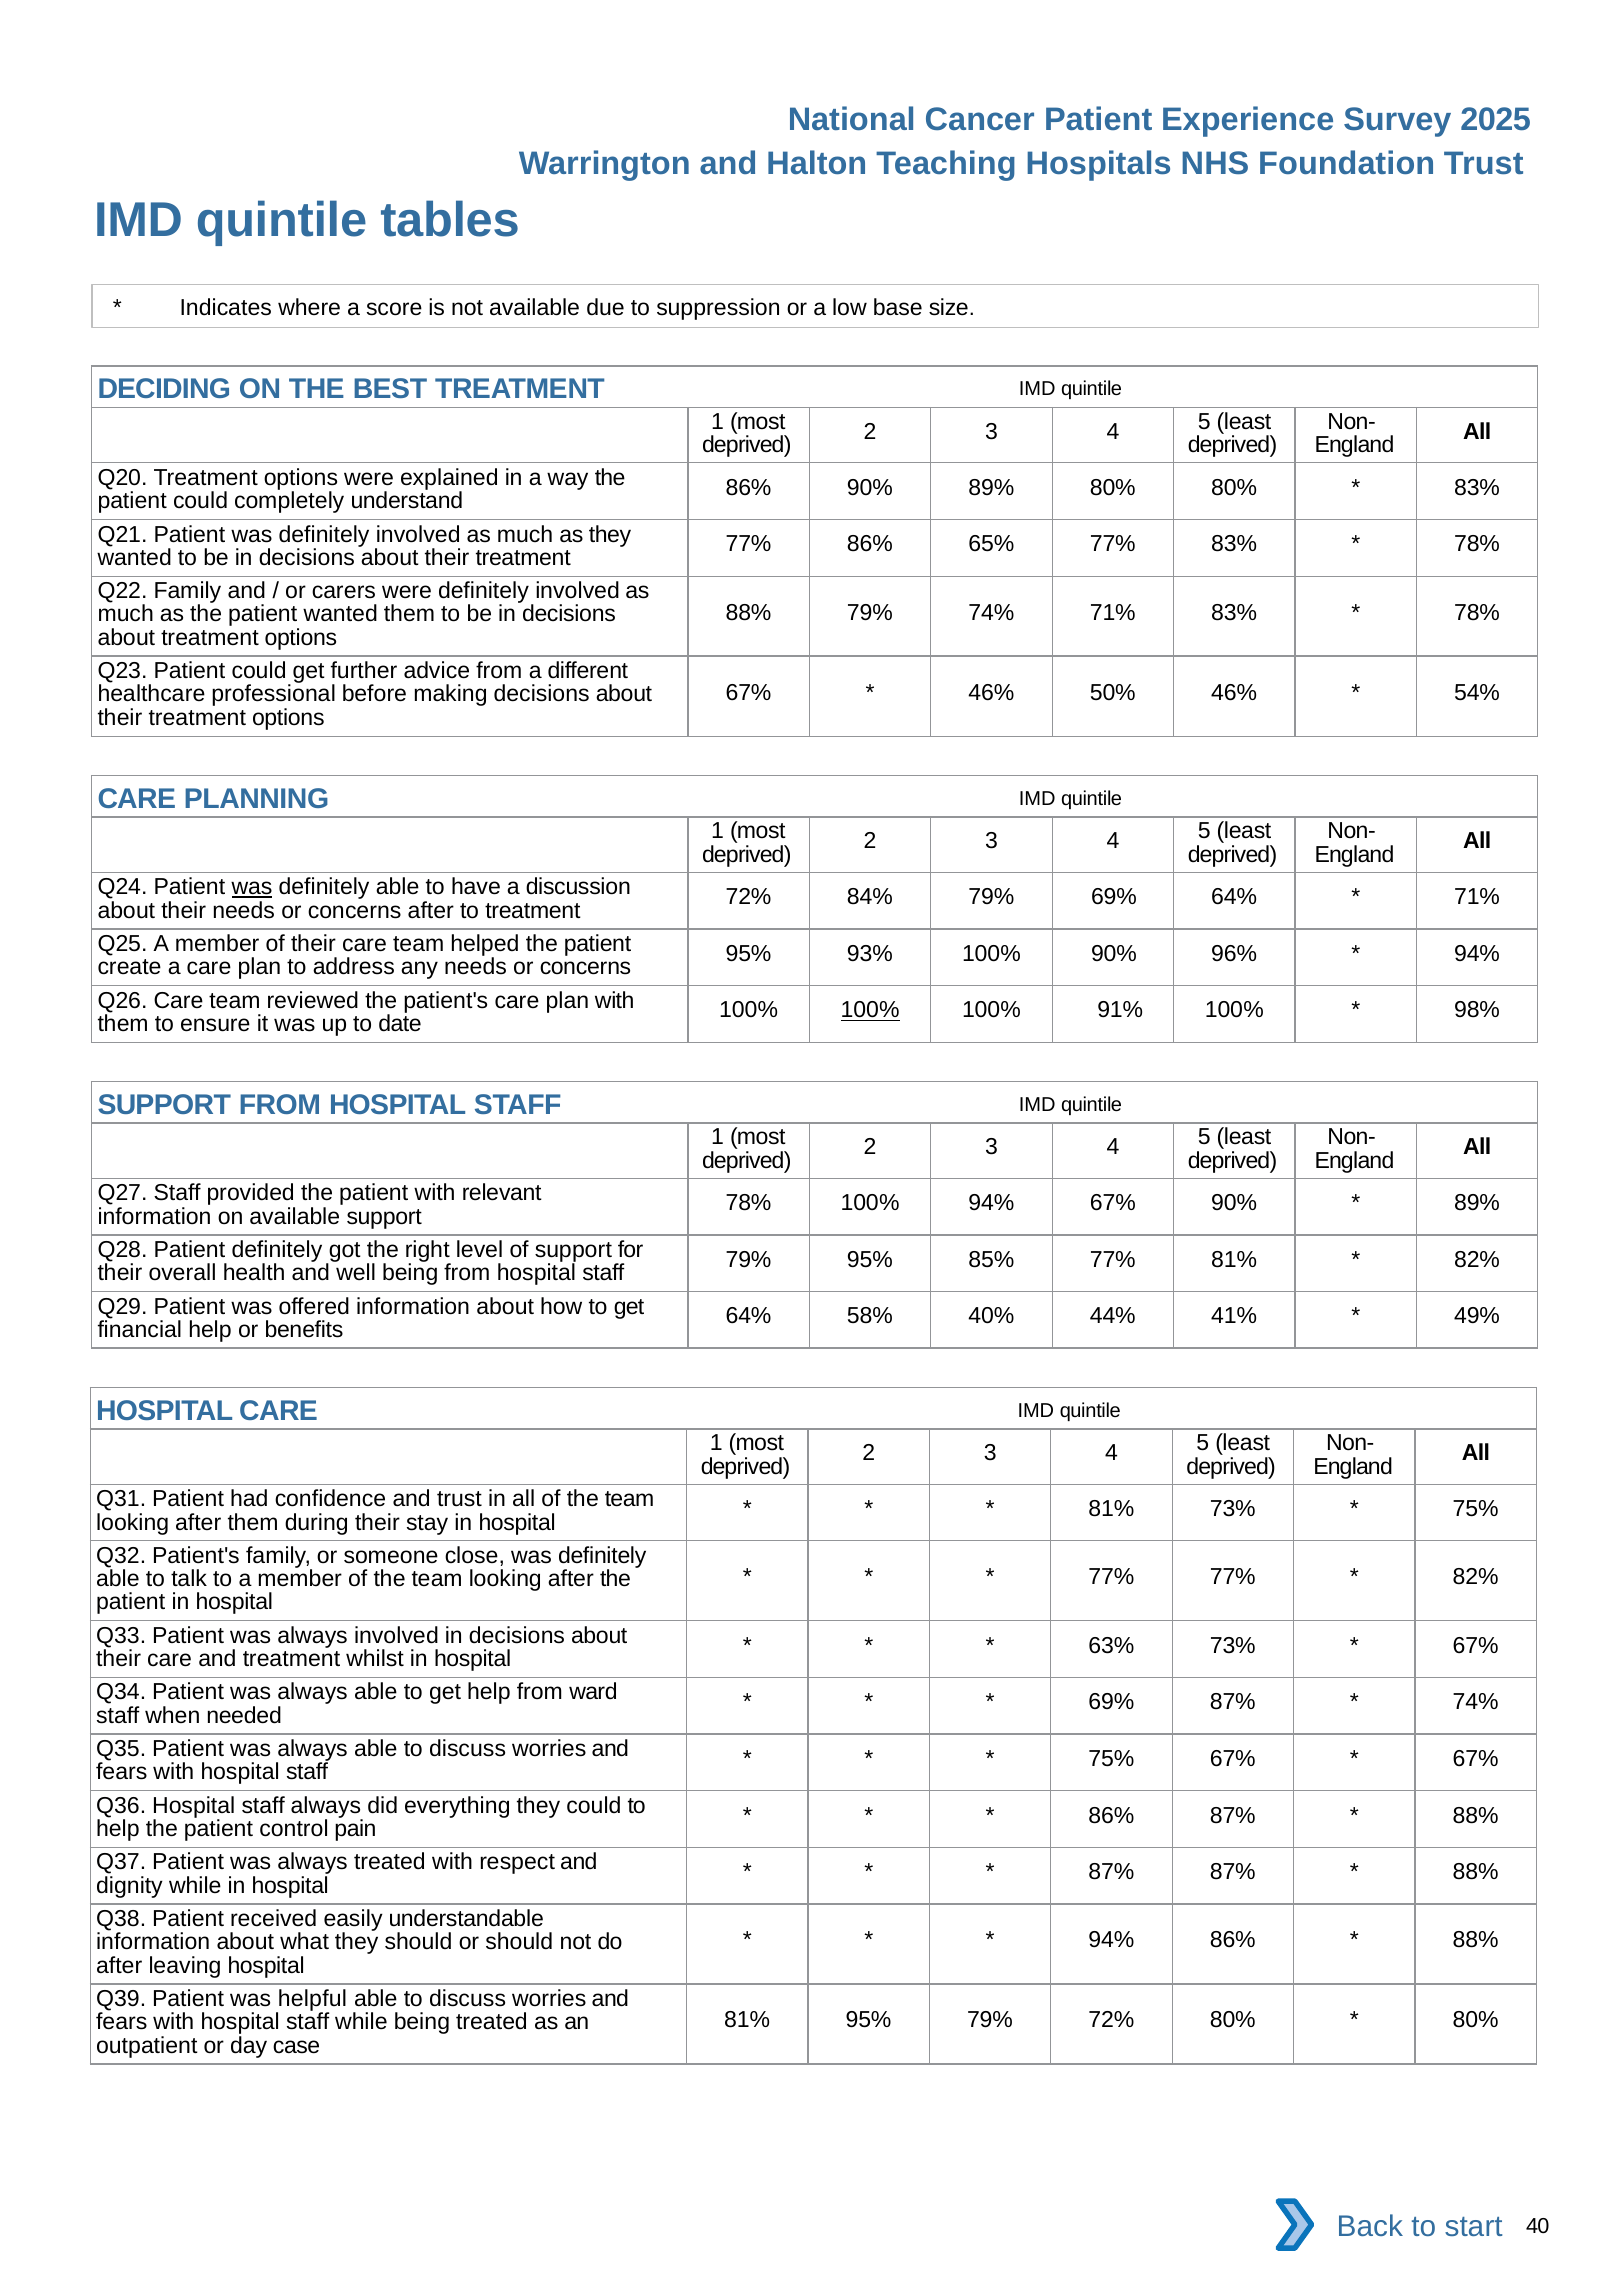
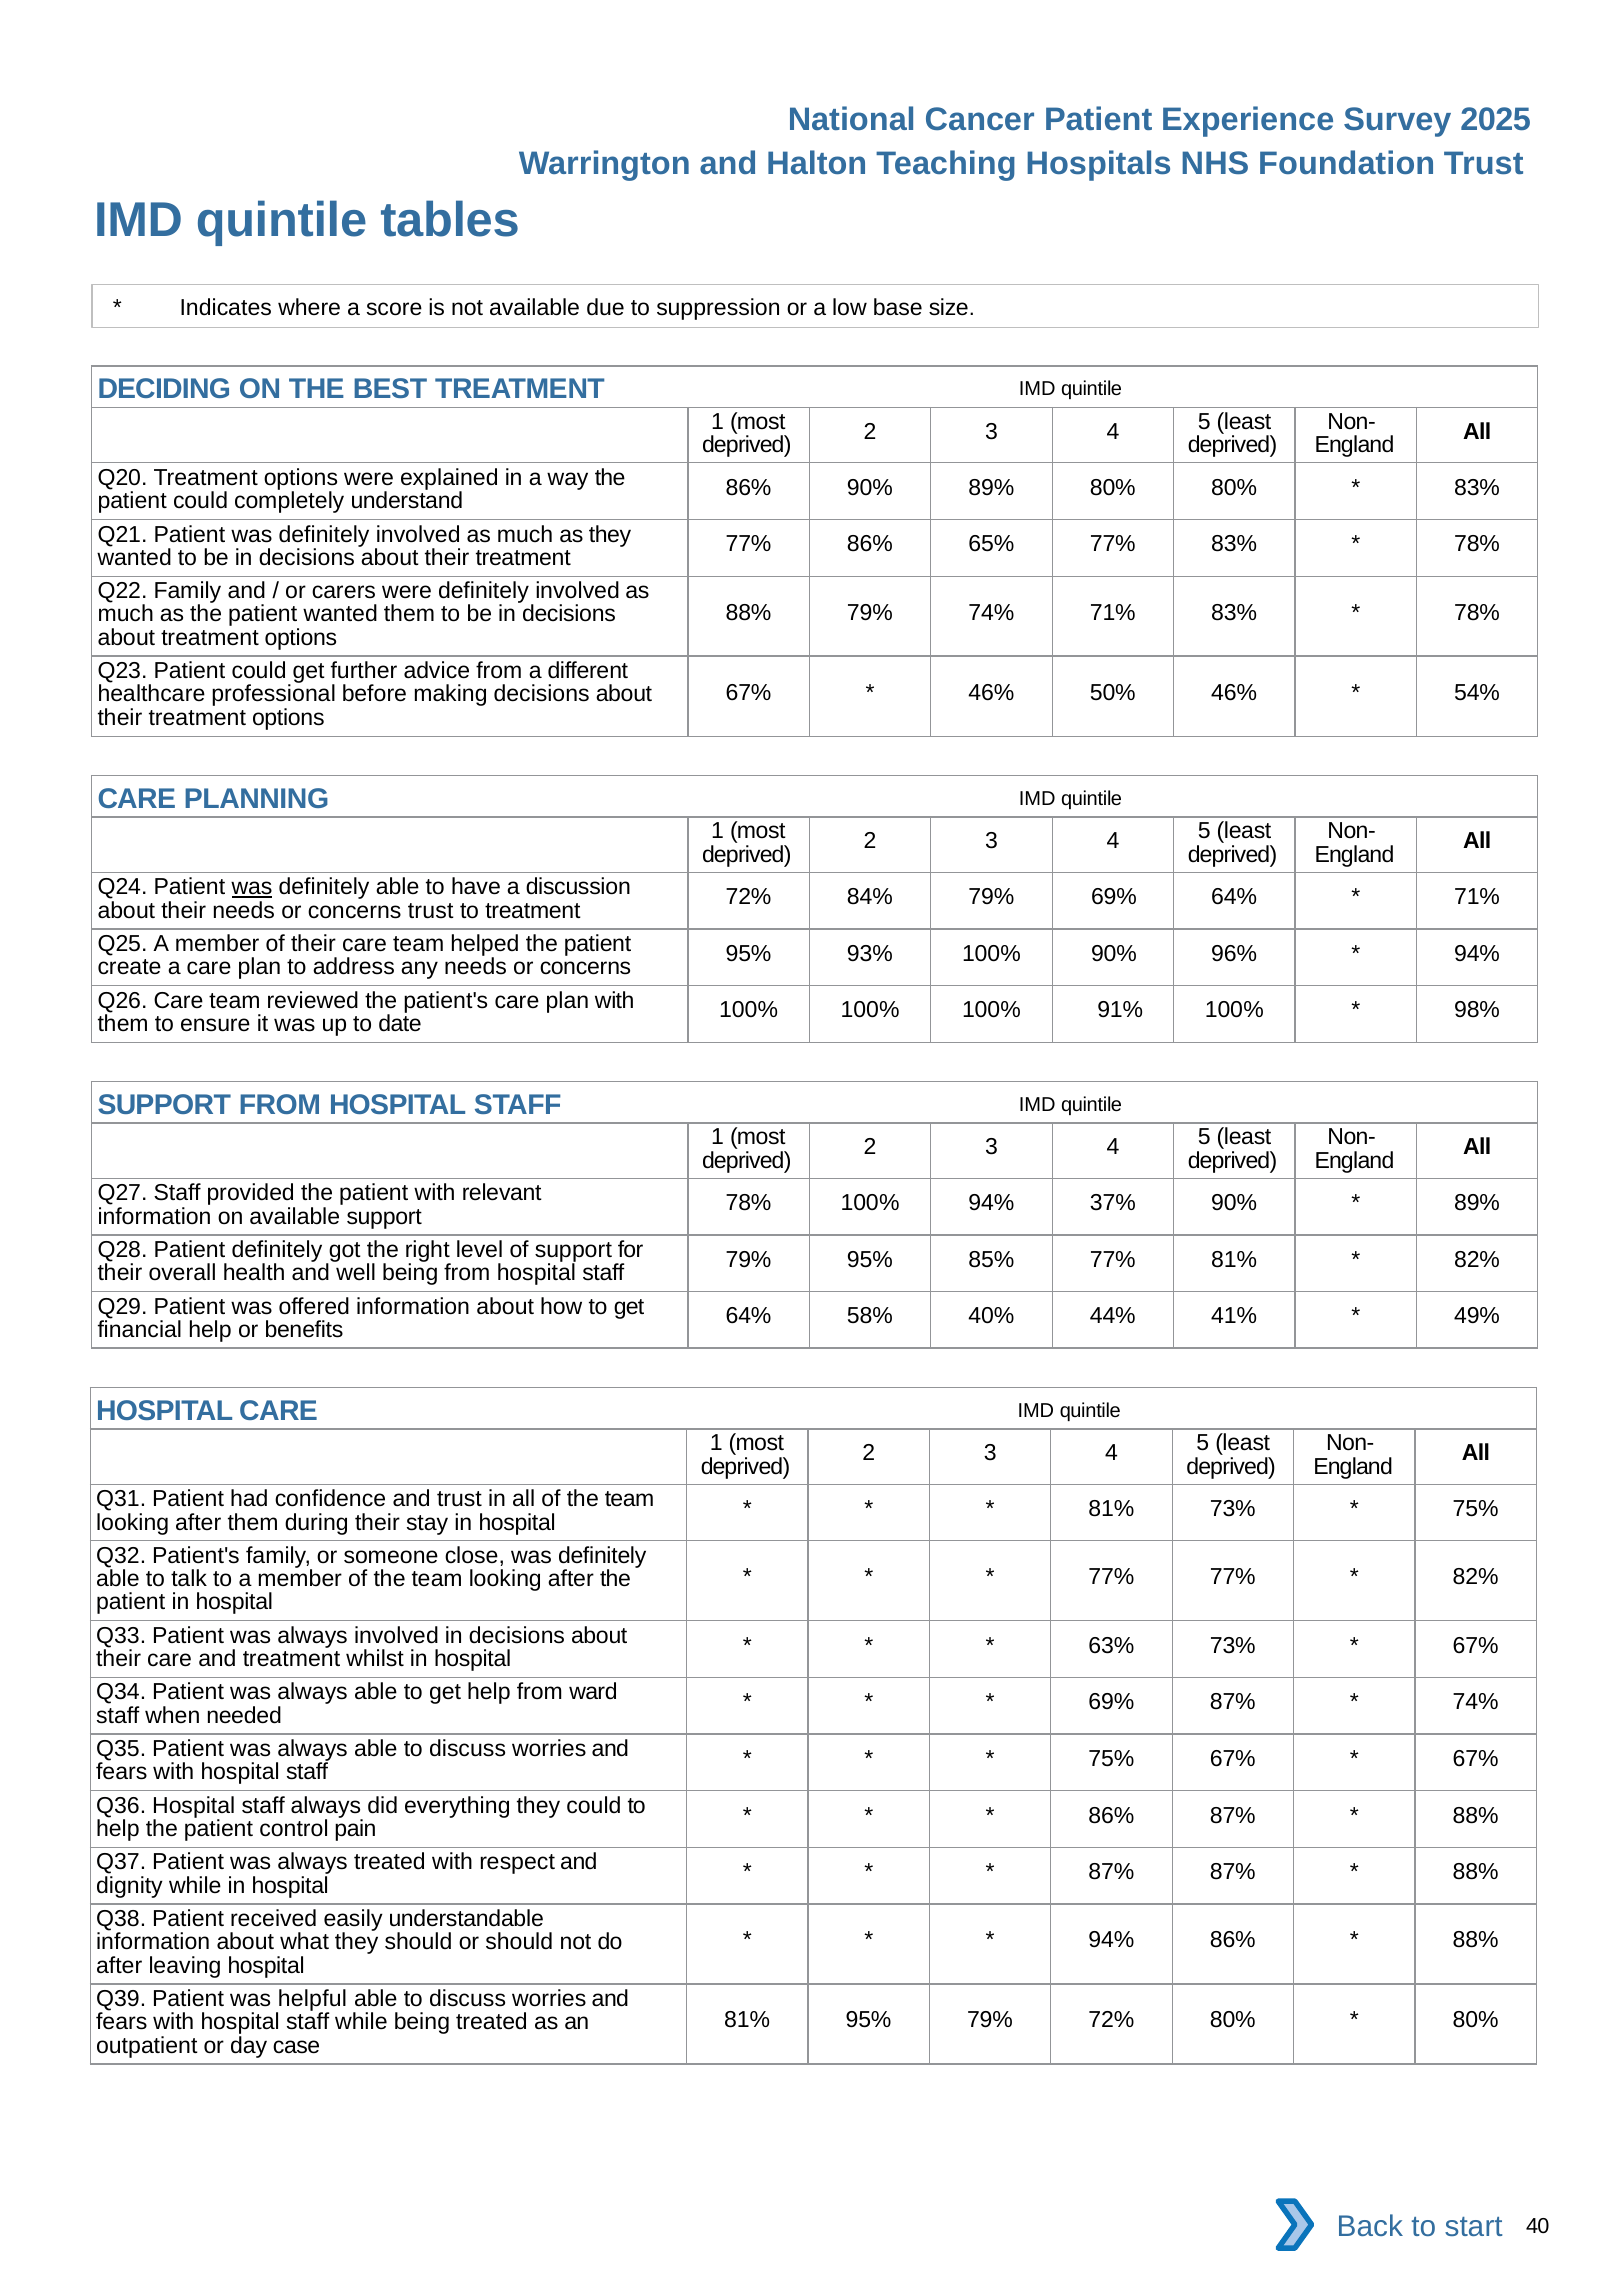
concerns after: after -> trust (431, 910)
100% underline: present -> none (870, 1010)
94% 67%: 67% -> 37% (1113, 1203)
